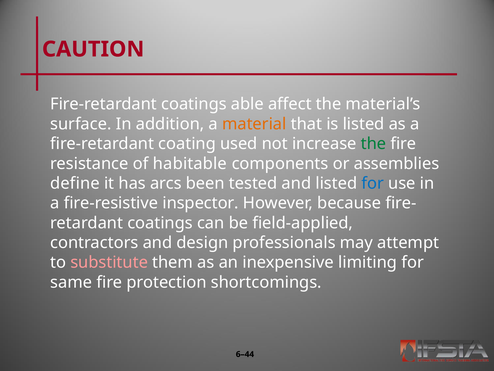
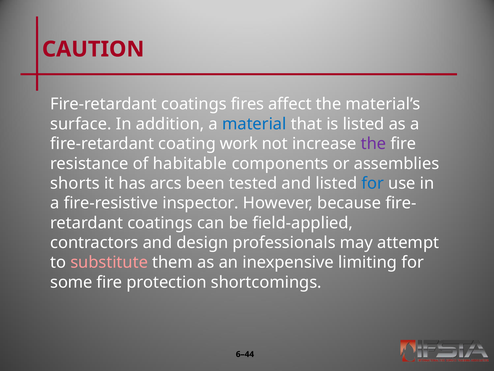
able: able -> fires (247, 104)
material colour: orange -> blue (254, 124)
used: used -> work (239, 144)
the colour: green -> purple (373, 144)
define: define -> shorts (75, 183)
same: same -> some (71, 282)
